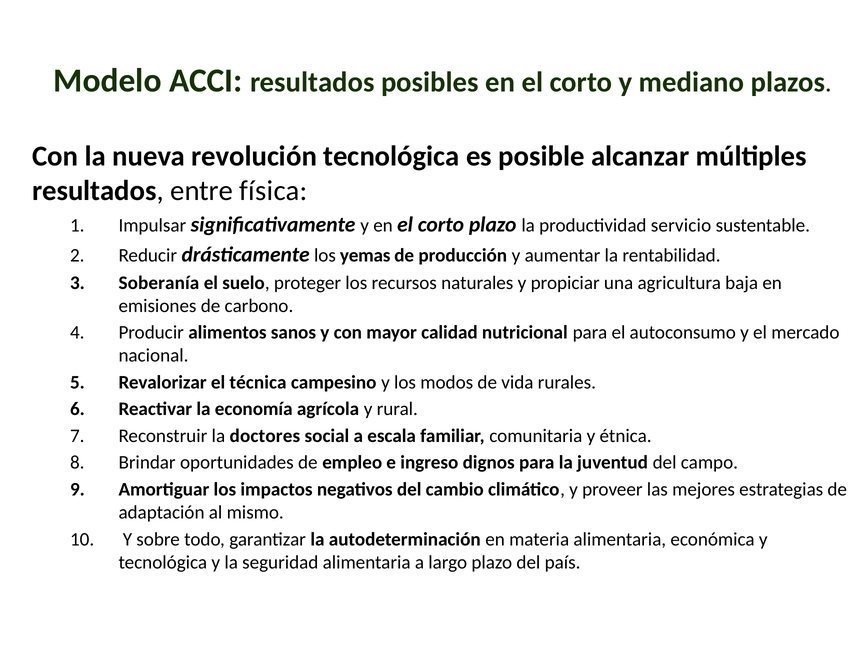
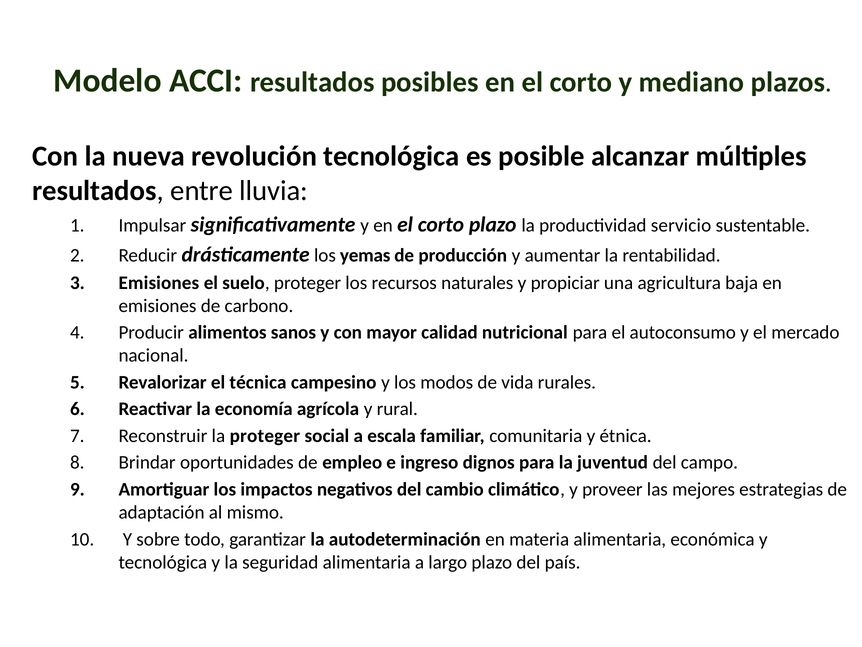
física: física -> lluvia (274, 190)
Soberanía: Soberanía -> Emisiones (159, 283)
la doctores: doctores -> proteger (265, 436)
